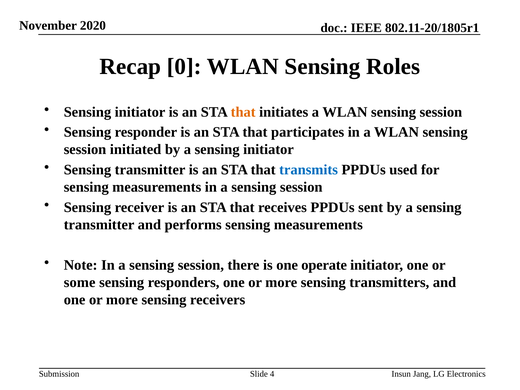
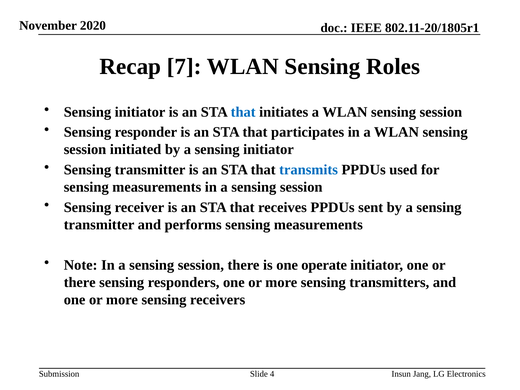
0: 0 -> 7 (184, 67)
that colour: orange -> blue (243, 112)
some: some -> there (80, 282)
